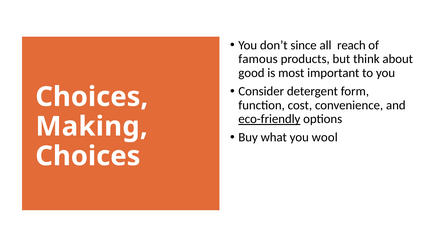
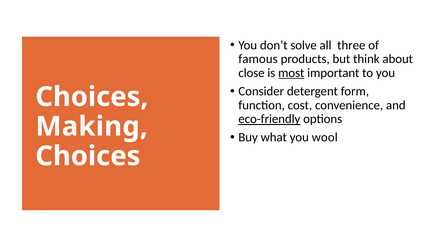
since: since -> solve (304, 45)
reach: reach -> three (351, 45)
good: good -> close (251, 73)
most underline: none -> present (291, 73)
